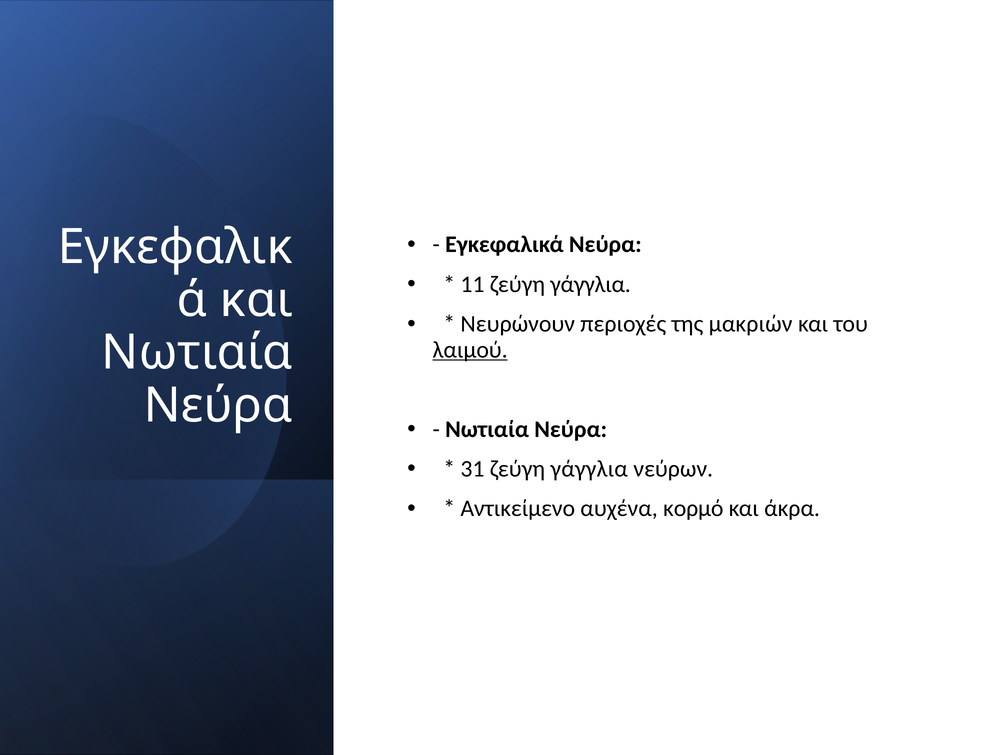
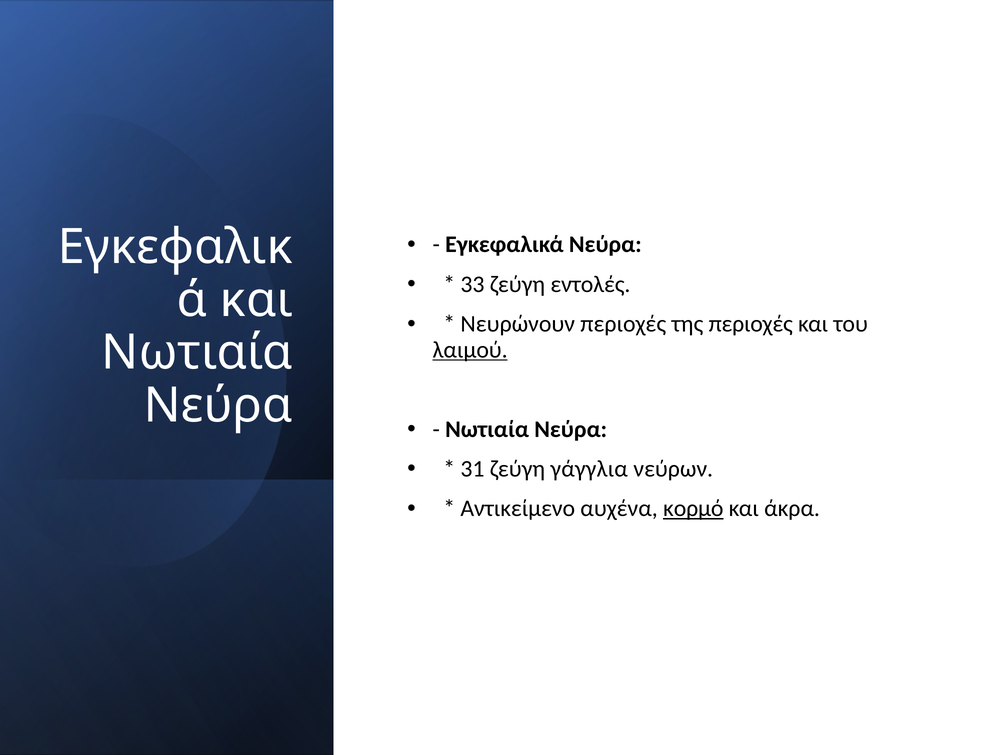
11: 11 -> 33 (472, 284)
γάγγλια: γάγγλια -> εντολές (590, 284)
της μακριών: μακριών -> περιοχές (751, 324)
κορμό underline: none -> present (693, 509)
